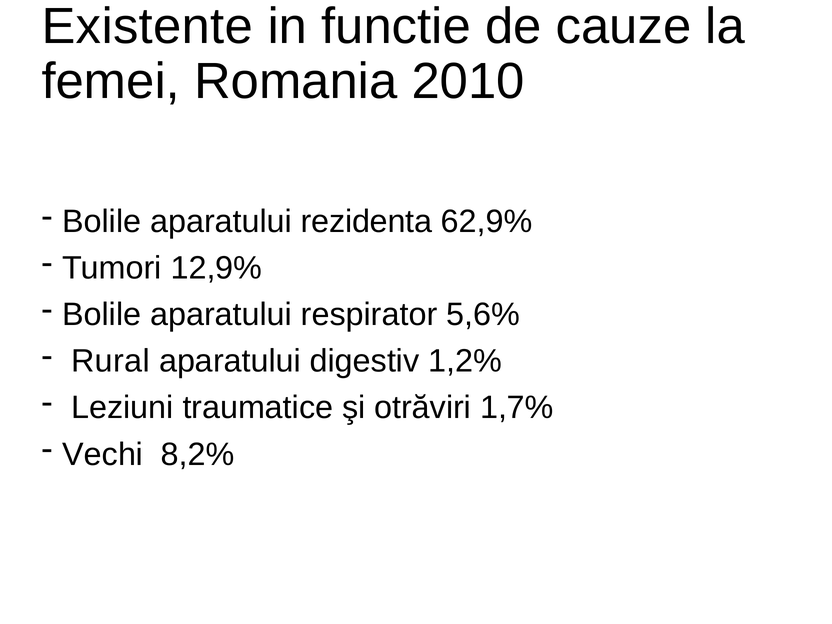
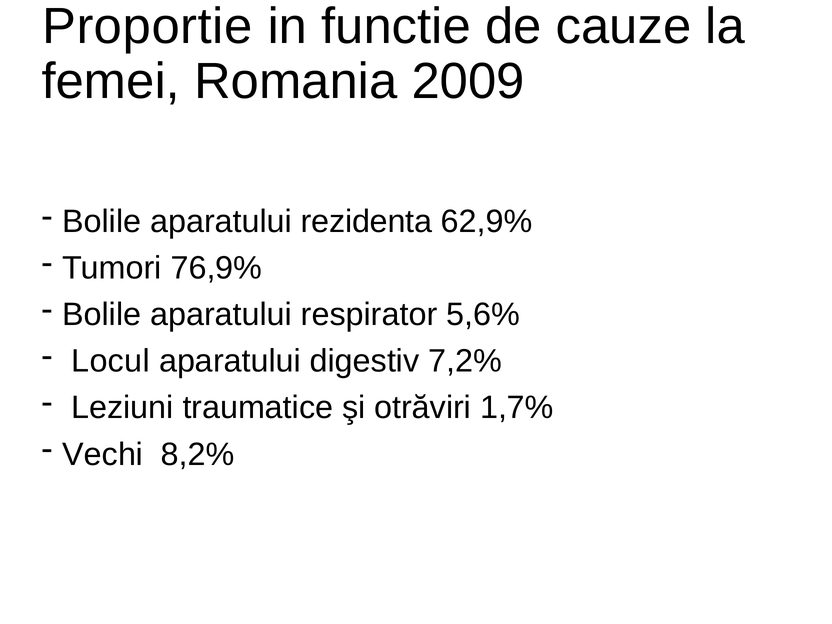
Existente: Existente -> Proportie (147, 26)
2010: 2010 -> 2009 (468, 81)
12,9%: 12,9% -> 76,9% (216, 268)
Rural: Rural -> Locul (111, 361)
1,2%: 1,2% -> 7,2% (465, 361)
